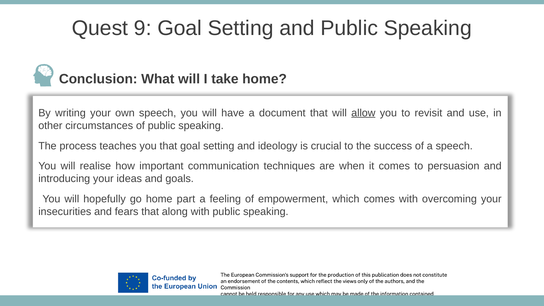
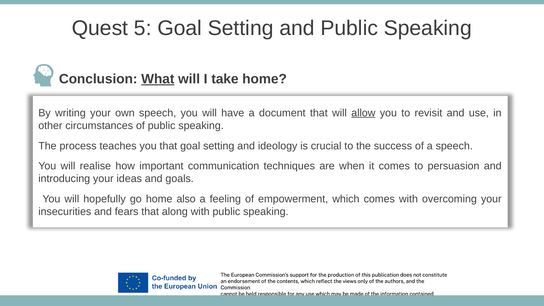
9: 9 -> 5 (143, 28)
What underline: none -> present (158, 79)
part: part -> also (186, 199)
